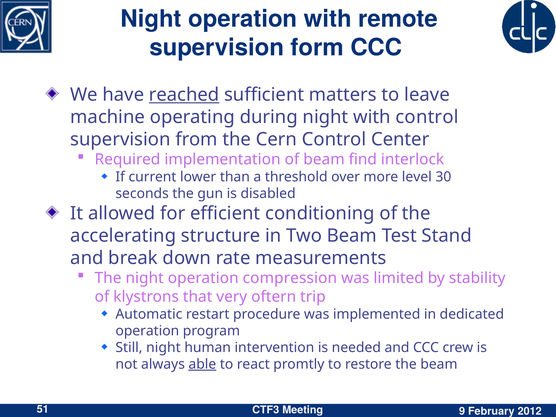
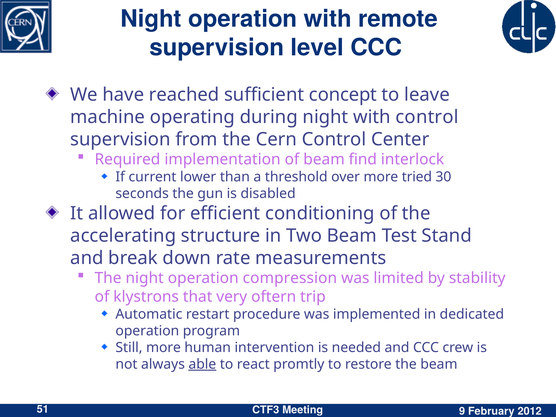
form: form -> level (317, 48)
reached underline: present -> none (184, 95)
matters: matters -> concept (343, 95)
level: level -> tried (417, 177)
Still night: night -> more (163, 348)
